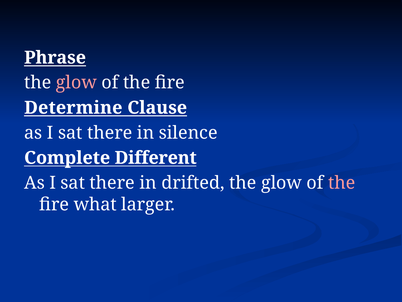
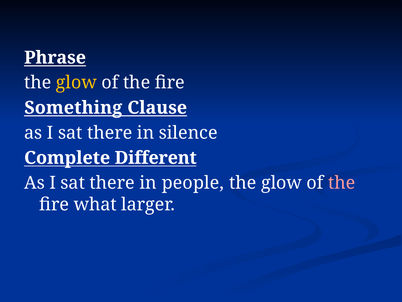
glow colour: pink -> yellow (76, 83)
Determine: Determine -> Something (73, 108)
drifted: drifted -> people (193, 183)
